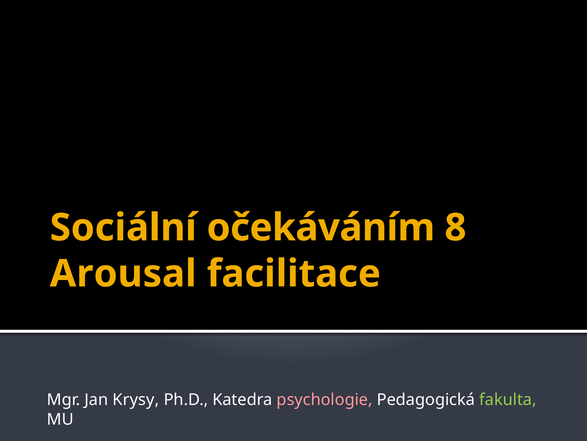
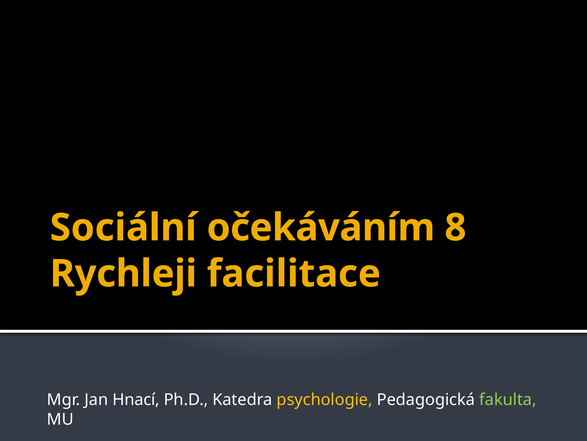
Arousal: Arousal -> Rychleji (123, 273)
Krysy: Krysy -> Hnací (136, 399)
psychologie colour: pink -> yellow (325, 399)
